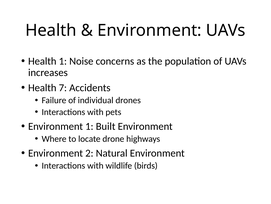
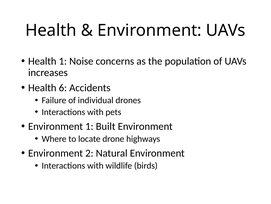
7: 7 -> 6 (63, 88)
